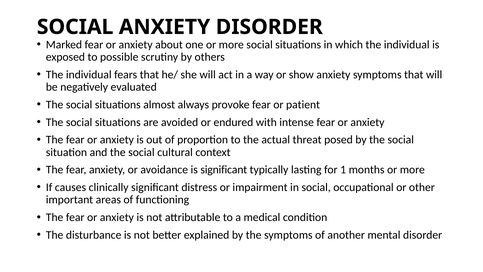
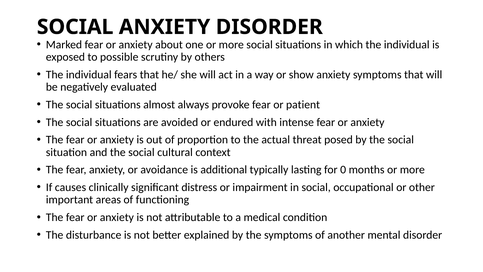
is significant: significant -> additional (224, 170)
1: 1 -> 0 (343, 170)
